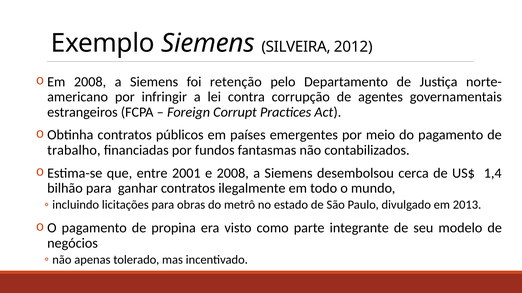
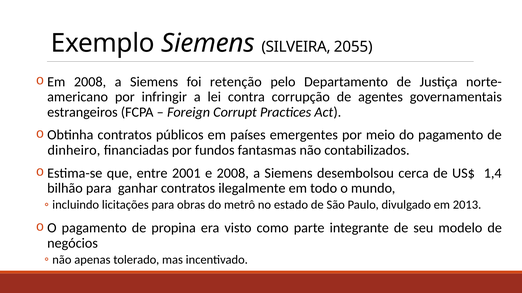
2012: 2012 -> 2055 (353, 47)
trabalho: trabalho -> dinheiro (74, 151)
